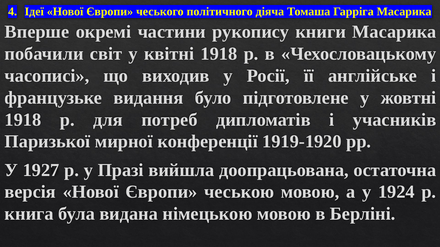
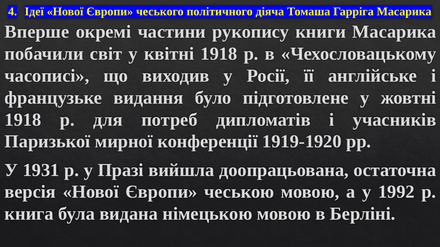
1927: 1927 -> 1931 (41, 170)
1924: 1924 -> 1992 (396, 192)
